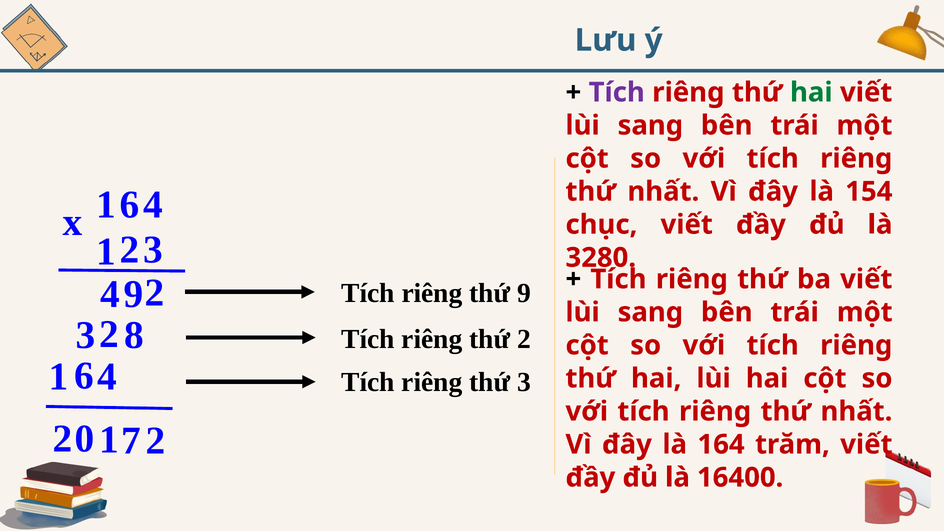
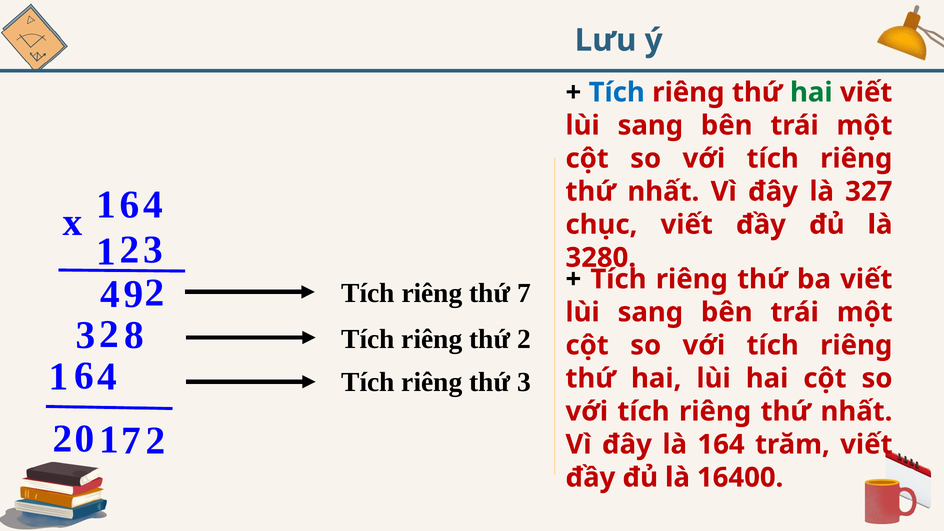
Tích colour: purple -> blue (617, 92)
154: 154 -> 327 (869, 192)
thứ 9: 9 -> 7 (524, 293)
